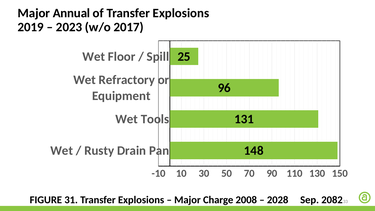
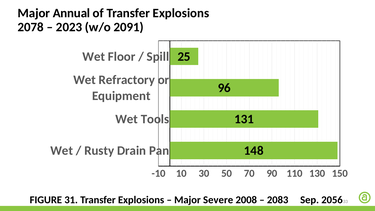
2019: 2019 -> 2078 (31, 27)
2017: 2017 -> 2091 (129, 27)
Charge: Charge -> Severe (218, 200)
2028: 2028 -> 2083 (278, 200)
2082: 2082 -> 2056 (332, 200)
